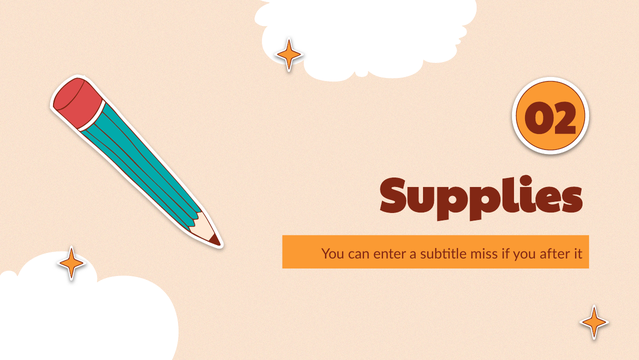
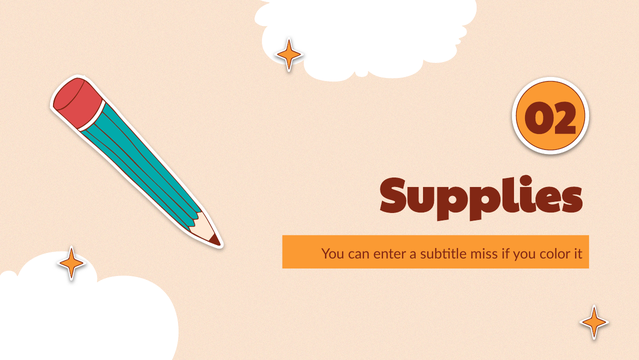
after: after -> color (555, 254)
